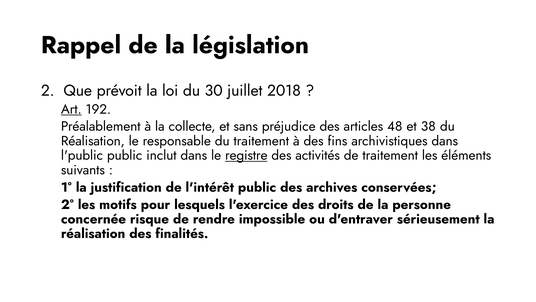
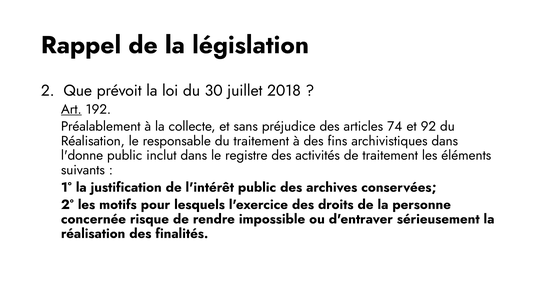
48: 48 -> 74 (395, 126)
38: 38 -> 92 (428, 126)
l'public: l'public -> l'donne (82, 155)
registre underline: present -> none (246, 155)
